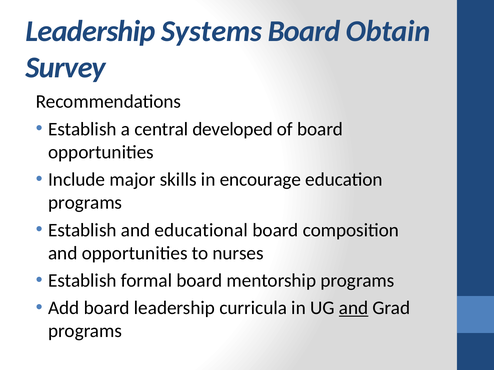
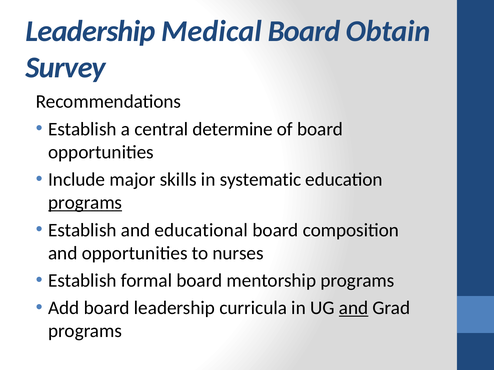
Systems: Systems -> Medical (212, 31)
developed: developed -> determine (233, 129)
encourage: encourage -> systematic (260, 180)
programs underline: none -> present (85, 203)
